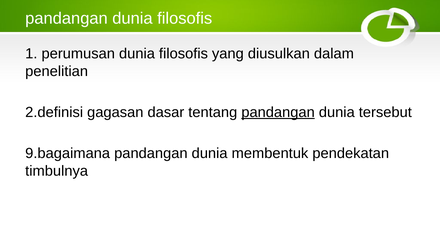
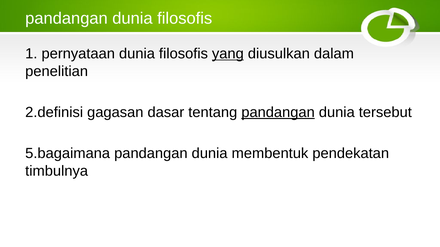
perumusan: perumusan -> pernyataan (78, 54)
yang underline: none -> present (228, 54)
9.bagaimana: 9.bagaimana -> 5.bagaimana (68, 154)
